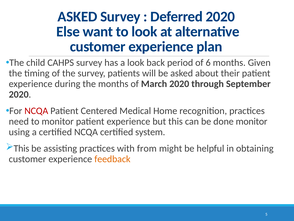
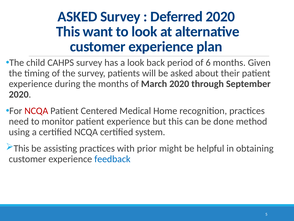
Else: Else -> This (68, 32)
done monitor: monitor -> method (252, 121)
from: from -> prior (147, 148)
feedback colour: orange -> blue (112, 159)
